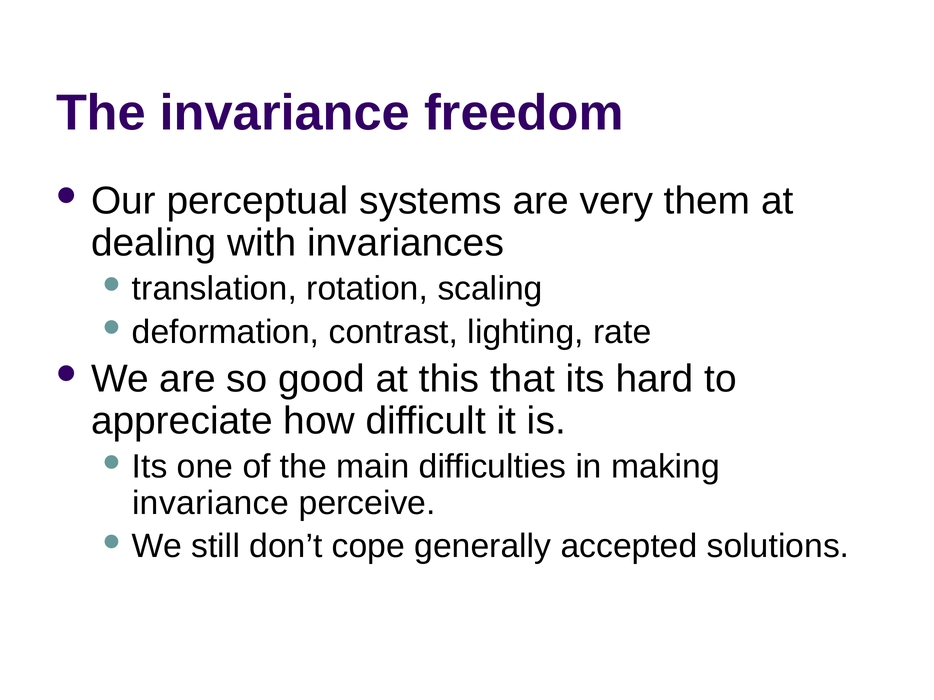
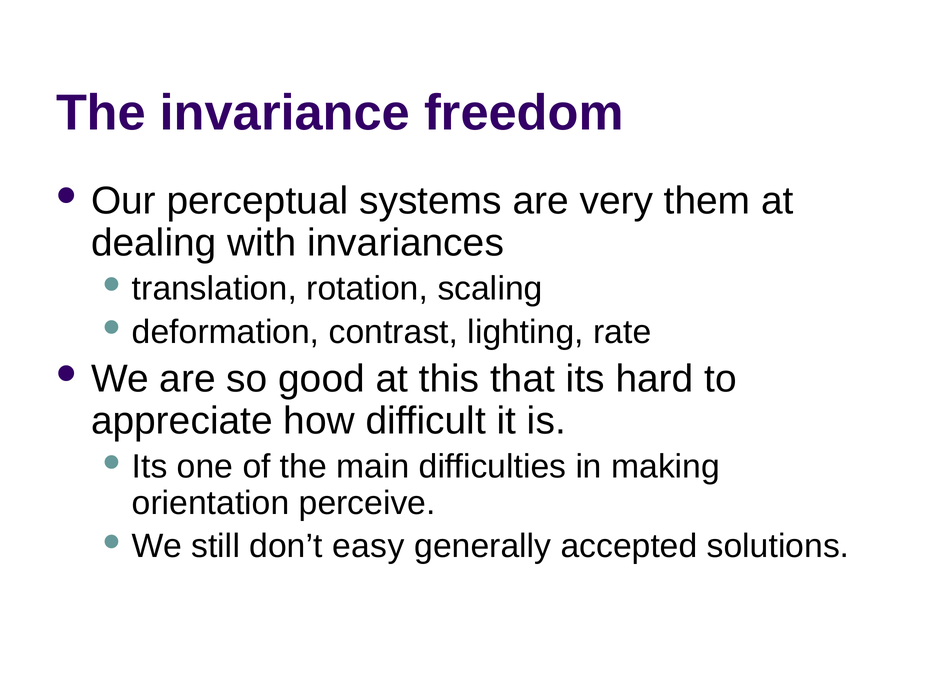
invariance: invariance -> orientation (211, 504)
cope: cope -> easy (368, 547)
